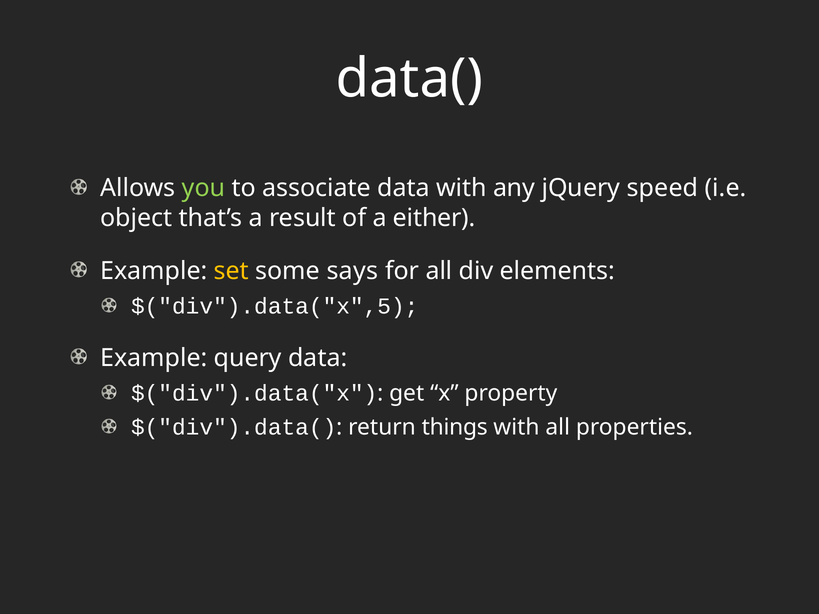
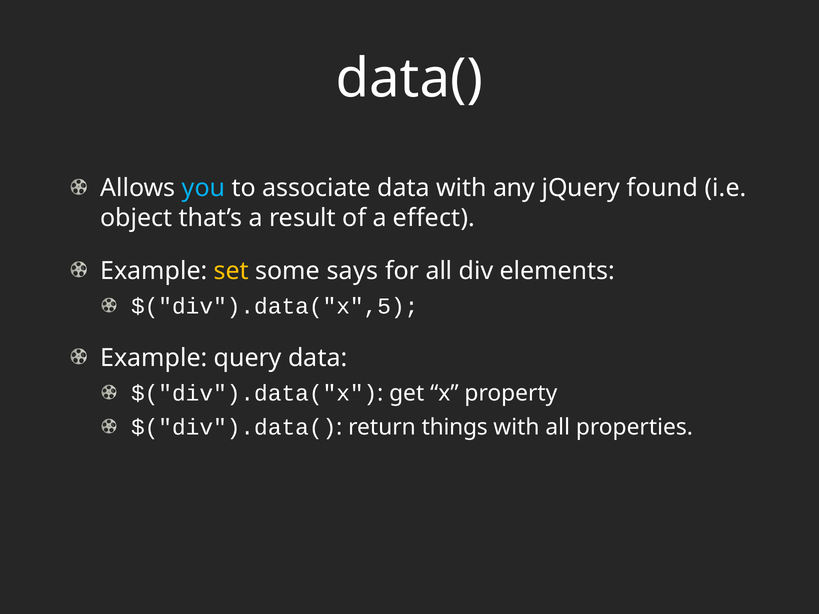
you colour: light green -> light blue (203, 188)
speed: speed -> found (662, 188)
either: either -> effect (434, 218)
